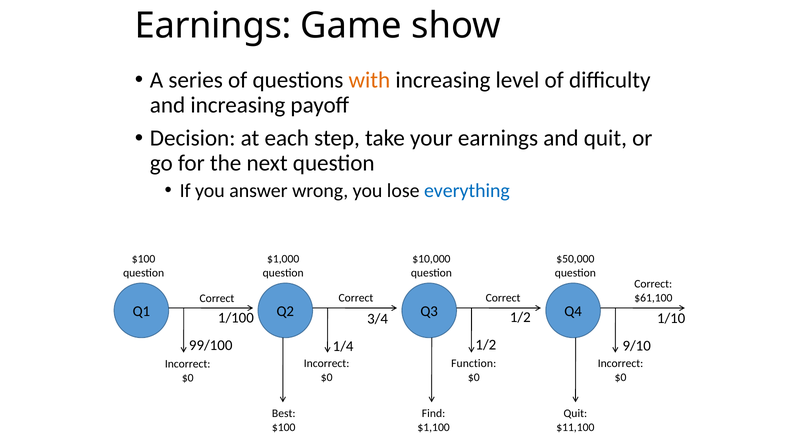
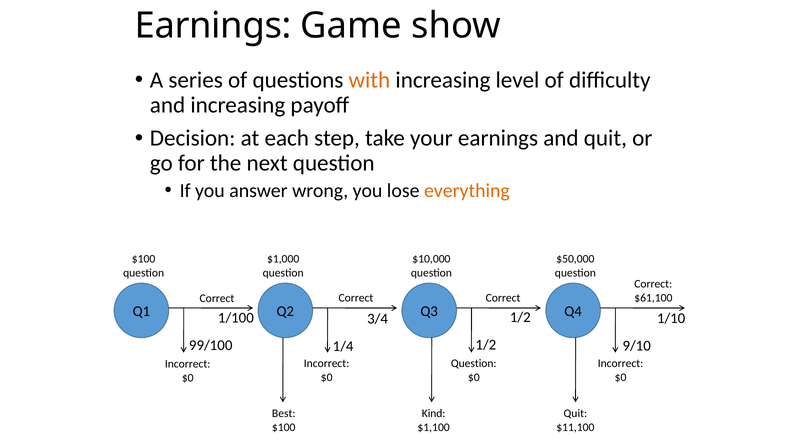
everything colour: blue -> orange (467, 191)
Function: Function -> Question (474, 363)
Find: Find -> Kind (434, 413)
